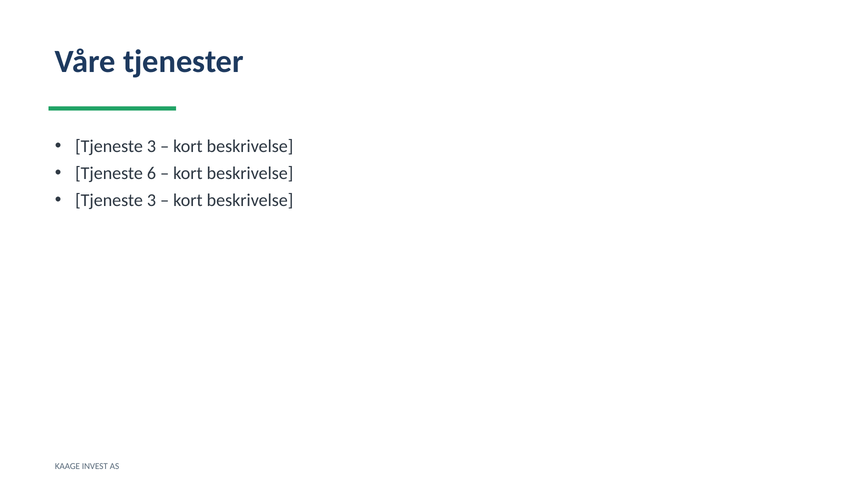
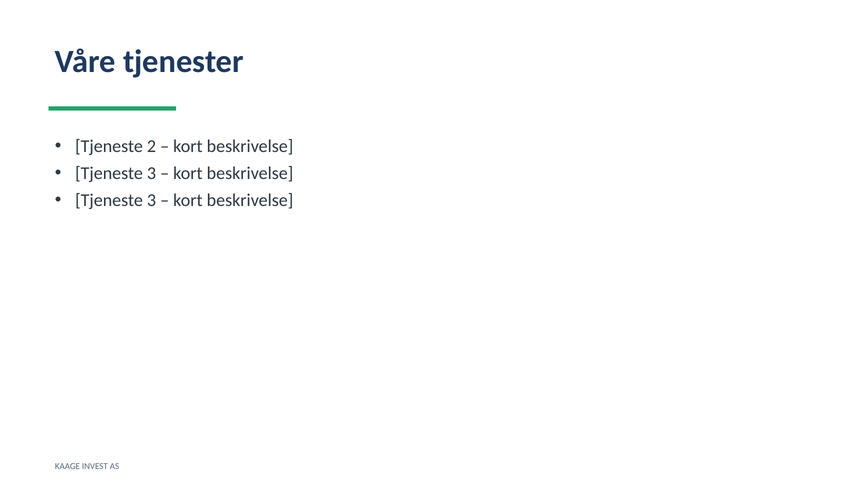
3: 3 -> 2 (151, 146)
6: 6 -> 3 (151, 173)
